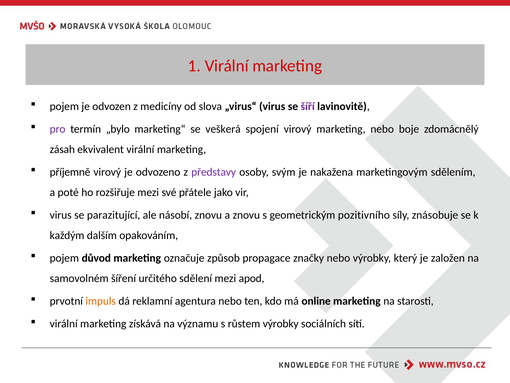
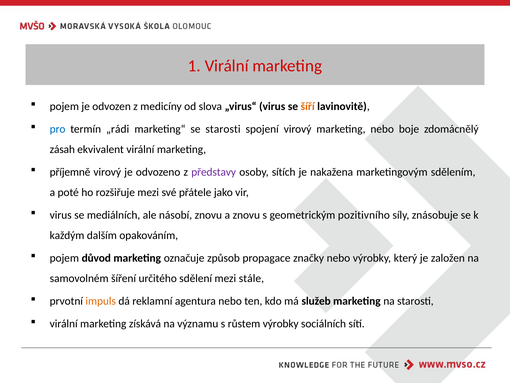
šíří colour: purple -> orange (308, 106)
pro colour: purple -> blue (58, 129)
„bylo: „bylo -> „rádi (118, 129)
se veškerá: veškerá -> starosti (223, 129)
svým: svým -> sítích (284, 172)
parazitující: parazitující -> mediálních (114, 215)
apod: apod -> stále (251, 278)
online: online -> služeb (316, 301)
